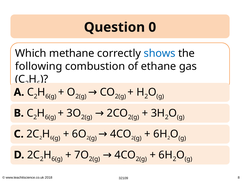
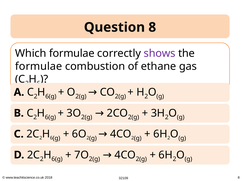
Question 0: 0 -> 8 (152, 27)
Which methane: methane -> formulae (72, 54)
shows colour: blue -> purple (160, 54)
following: following -> formulae (39, 67)
